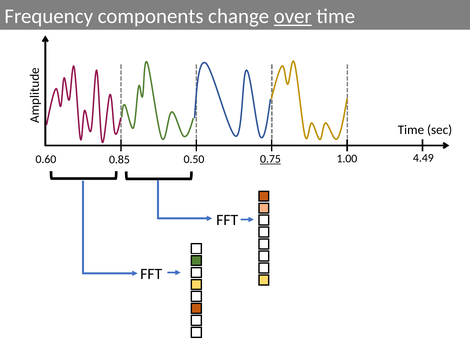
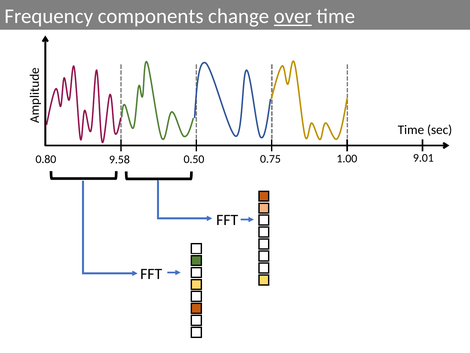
0.60: 0.60 -> 0.80 (46, 159)
0.85: 0.85 -> 9.58 (119, 159)
0.75 underline: present -> none (270, 159)
4.49: 4.49 -> 9.01 (423, 158)
